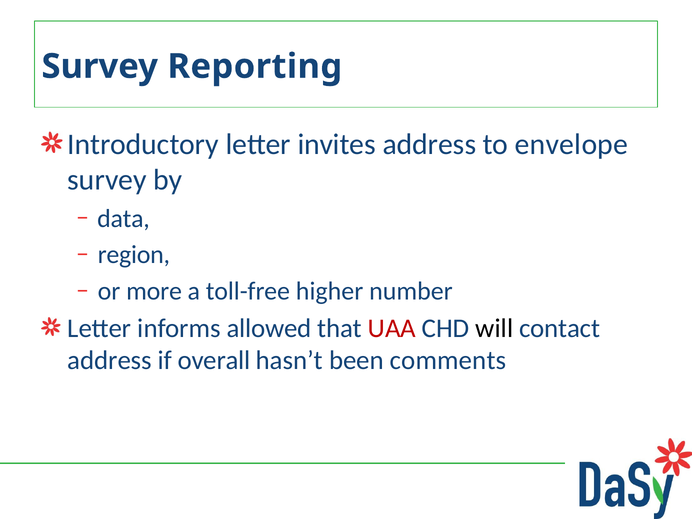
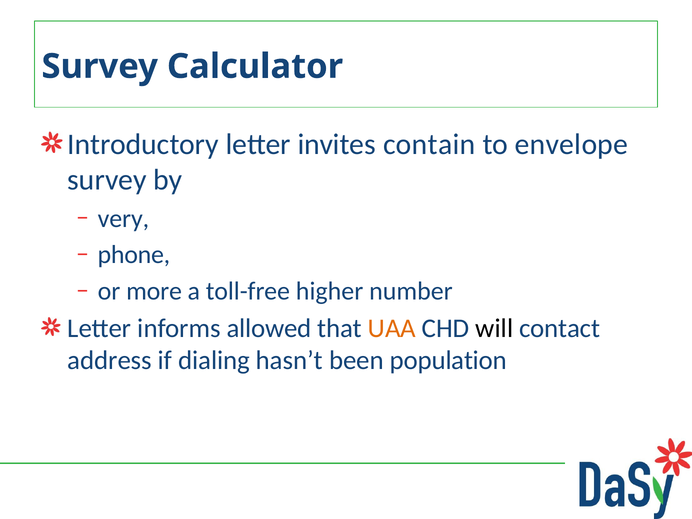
Reporting: Reporting -> Calculator (255, 66)
invites address: address -> contain (429, 144)
data: data -> very (123, 218)
region: region -> phone (134, 255)
UAA colour: red -> orange (392, 328)
overall: overall -> dialing (214, 361)
comments: comments -> population (448, 361)
